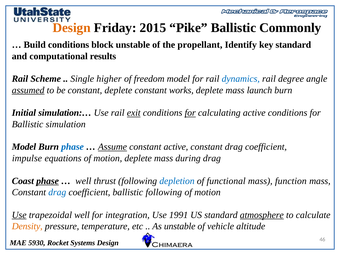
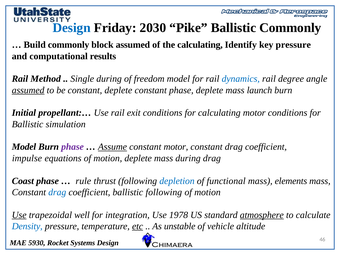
Design colour: orange -> blue (72, 28)
2015: 2015 -> 2030 (153, 28)
Build conditions: conditions -> commonly (69, 45)
block unstable: unstable -> assumed (133, 45)
the propellant: propellant -> calculating (200, 45)
key standard: standard -> pressure (293, 45)
Scheme: Scheme -> Method (46, 79)
Single higher: higher -> during (109, 79)
constant works: works -> phase (181, 90)
simulation:…: simulation:… -> propellant:… (65, 113)
exit underline: present -> none (134, 113)
for underline: present -> none (190, 113)
calculating active: active -> motor (254, 113)
phase colour: blue -> purple (73, 147)
constant active: active -> motor (176, 147)
phase underline: present -> none (48, 181)
well: well -> rule (83, 181)
function: function -> elements (291, 181)
1991: 1991 -> 1978 (179, 215)
Density colour: orange -> blue (27, 226)
etc underline: none -> present (138, 226)
